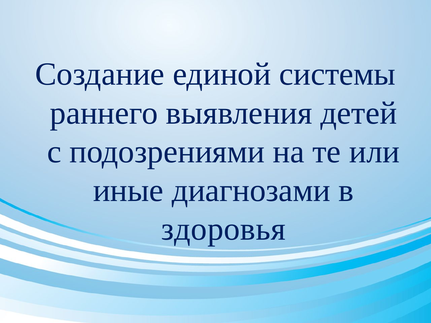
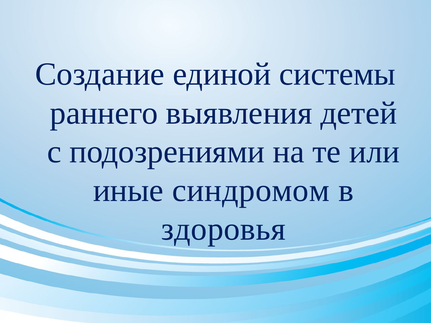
диагнозами: диагнозами -> синдромом (251, 191)
